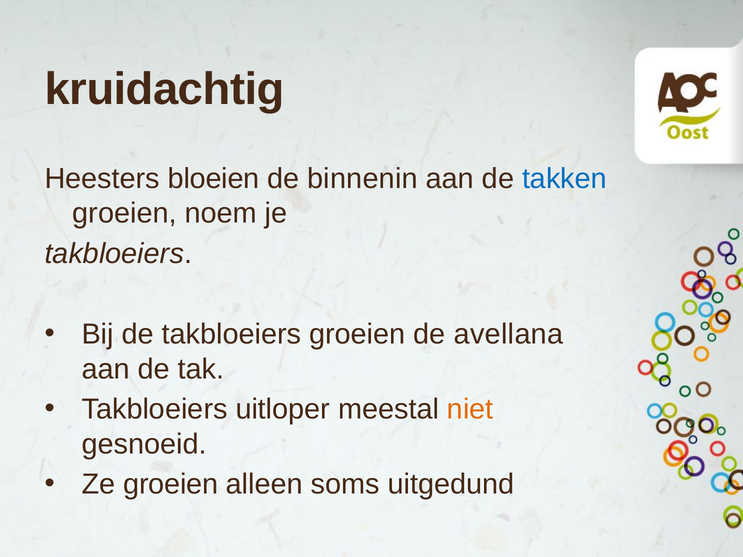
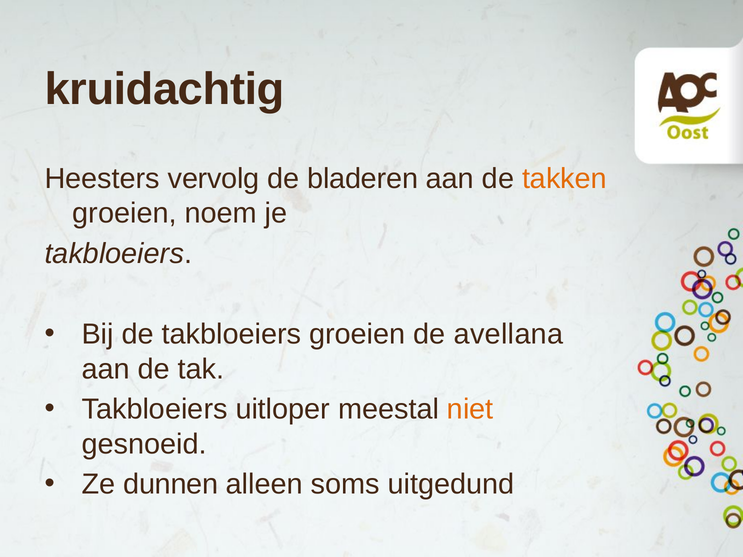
bloeien: bloeien -> vervolg (214, 179)
binnenin: binnenin -> bladeren (363, 179)
takken colour: blue -> orange (565, 179)
Ze groeien: groeien -> dunnen (171, 485)
